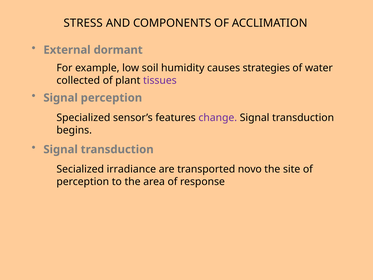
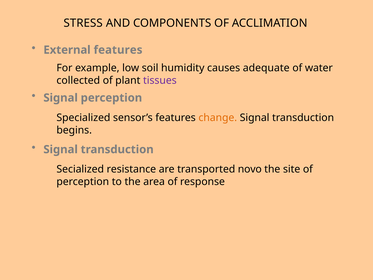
External dormant: dormant -> features (118, 50)
strategies: strategies -> adequate (266, 68)
change colour: purple -> orange (218, 118)
irradiance: irradiance -> resistance (131, 169)
